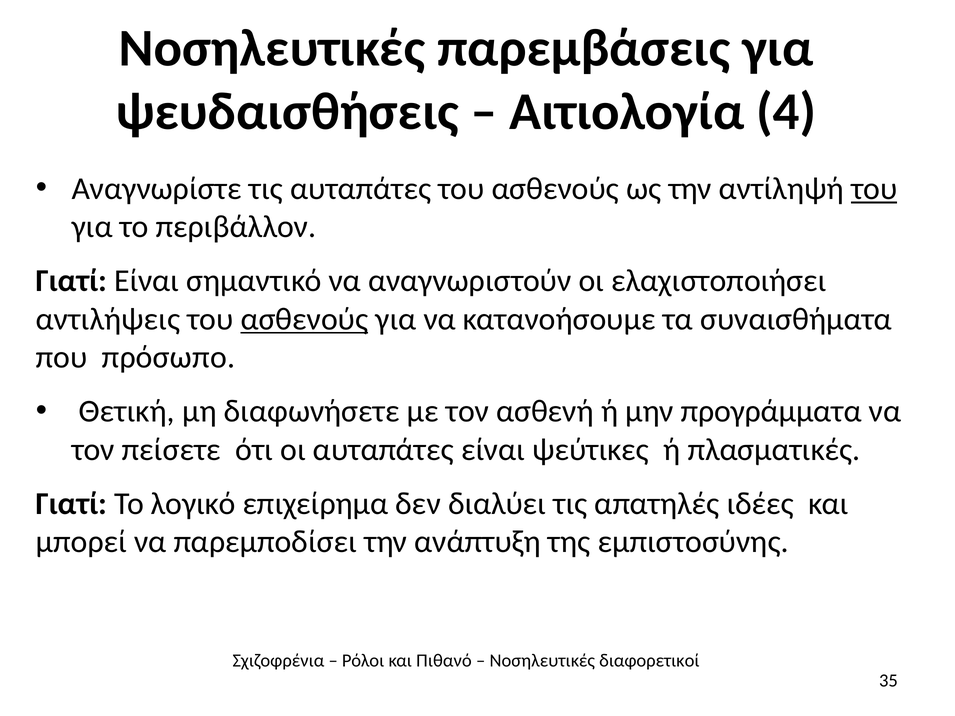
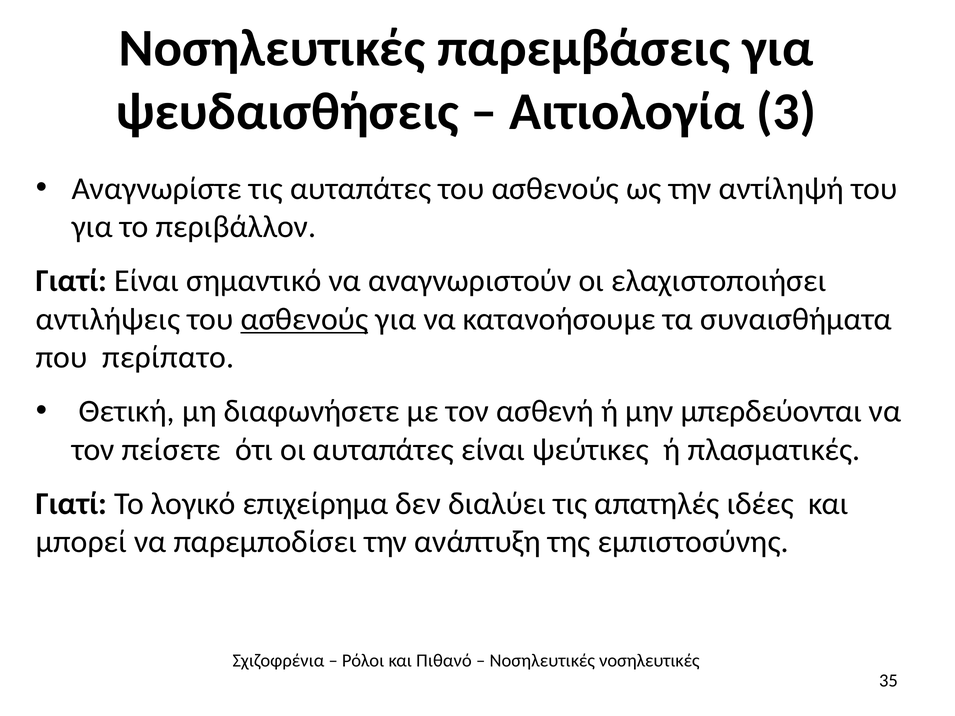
4: 4 -> 3 (786, 112)
του underline: present -> none (874, 189)
πρόσωπο: πρόσωπο -> περίπατο (168, 357)
προγράμματα: προγράμματα -> μπερδεύονται (771, 411)
Νοσηλευτικές διαφορετικοί: διαφορετικοί -> νοσηλευτικές (649, 661)
